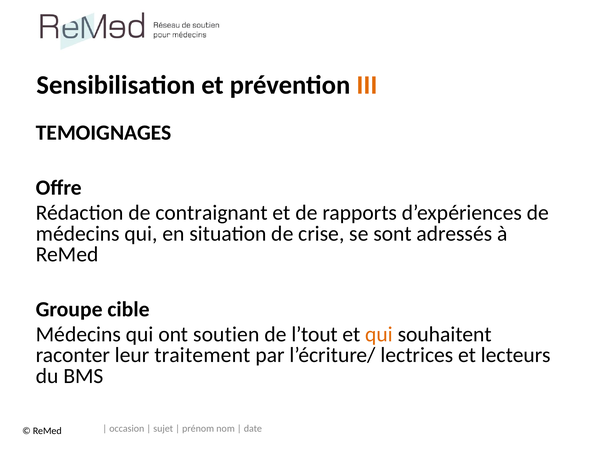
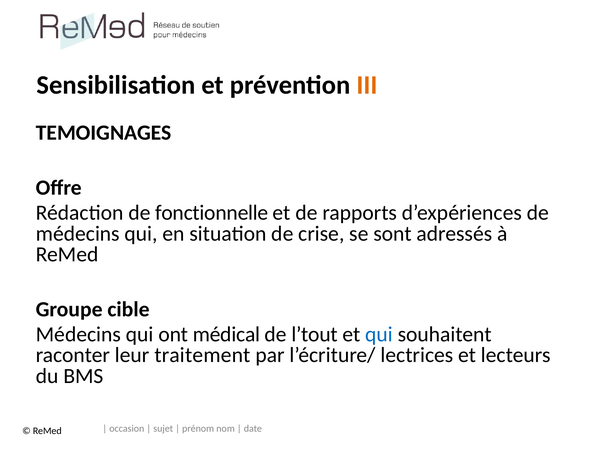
contraignant: contraignant -> fonctionnelle (212, 213)
soutien: soutien -> médical (226, 334)
qui colour: orange -> blue (379, 334)
